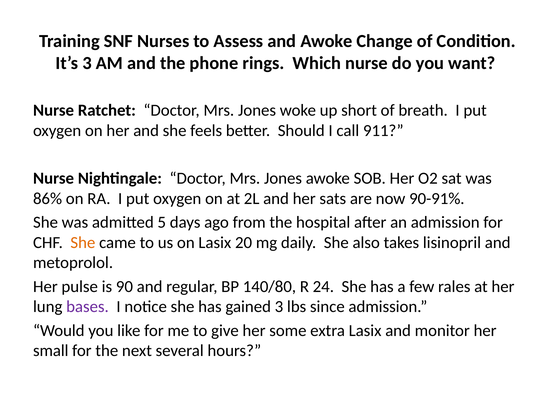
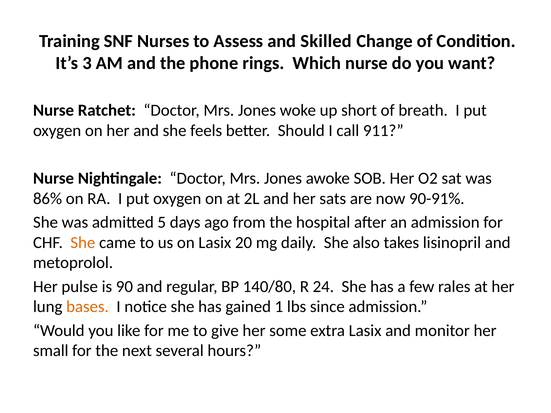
and Awoke: Awoke -> Skilled (326, 41)
bases colour: purple -> orange (87, 307)
gained 3: 3 -> 1 (279, 307)
